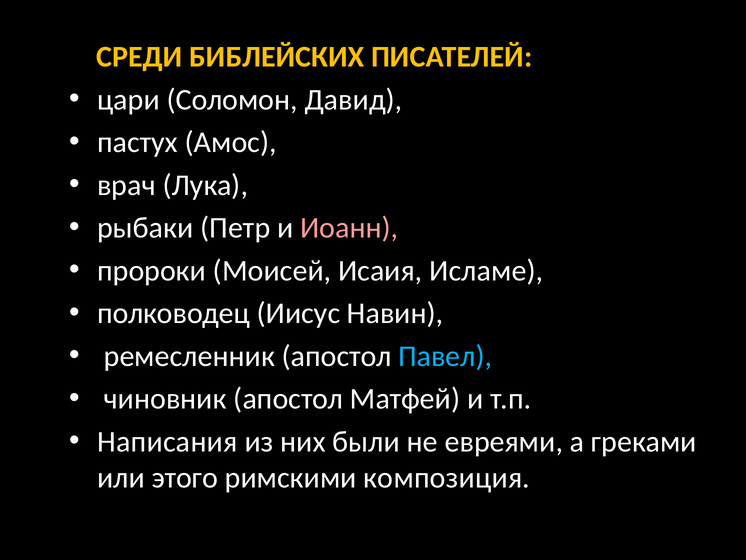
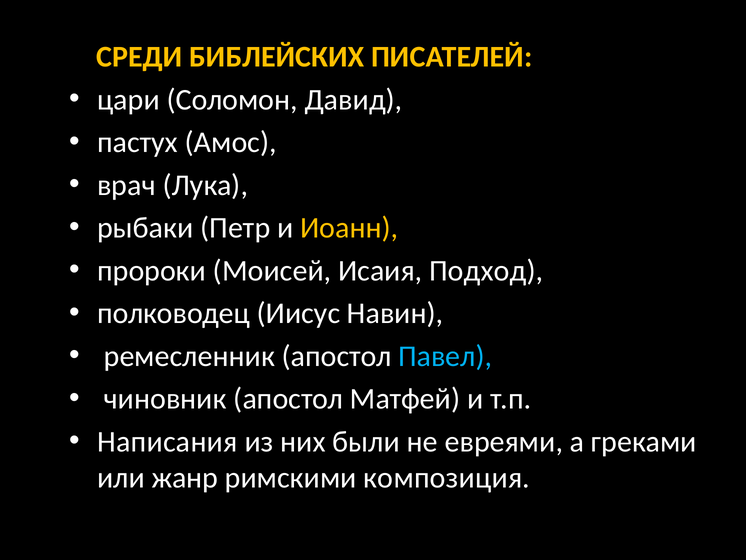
Иоанн colour: pink -> yellow (349, 228)
Исламе: Исламе -> Подход (486, 270)
этого: этого -> жанр (185, 477)
